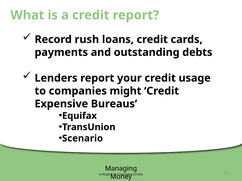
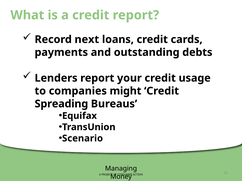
rush: rush -> next (87, 40)
Expensive: Expensive -> Spreading (61, 104)
